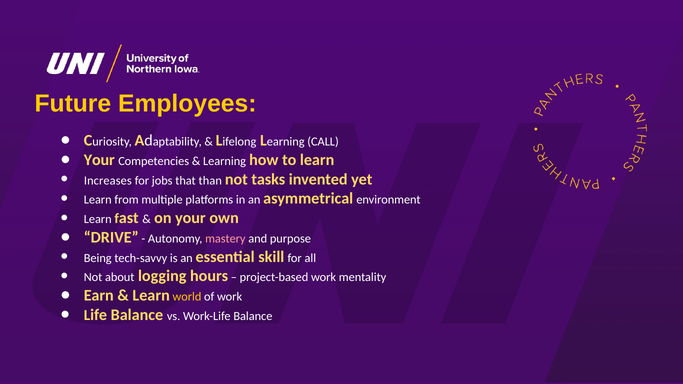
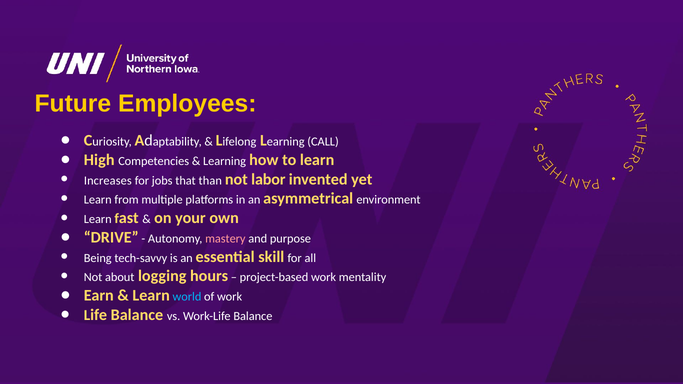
Your: Your -> High (99, 160)
tasks: tasks -> labor (268, 179)
world colour: yellow -> light blue (187, 297)
